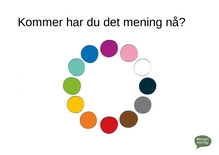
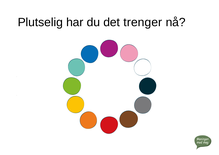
Kommer: Kommer -> Plutselig (40, 22)
mening: mening -> trenger (143, 22)
